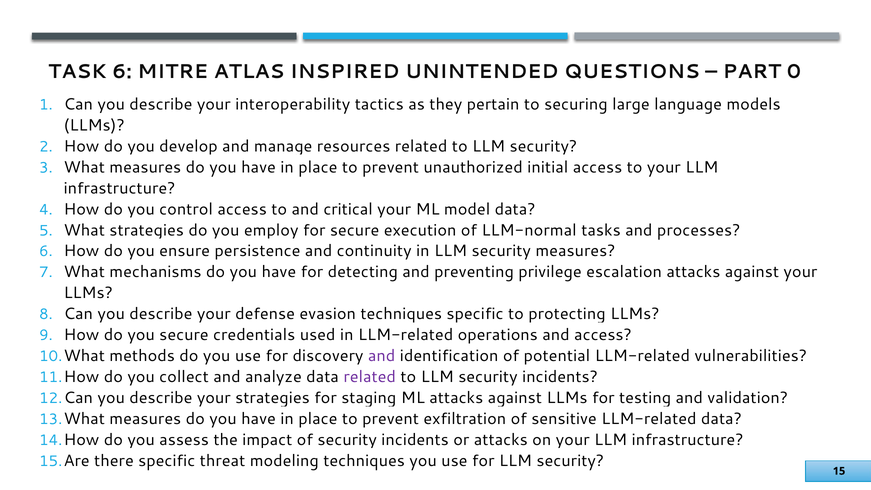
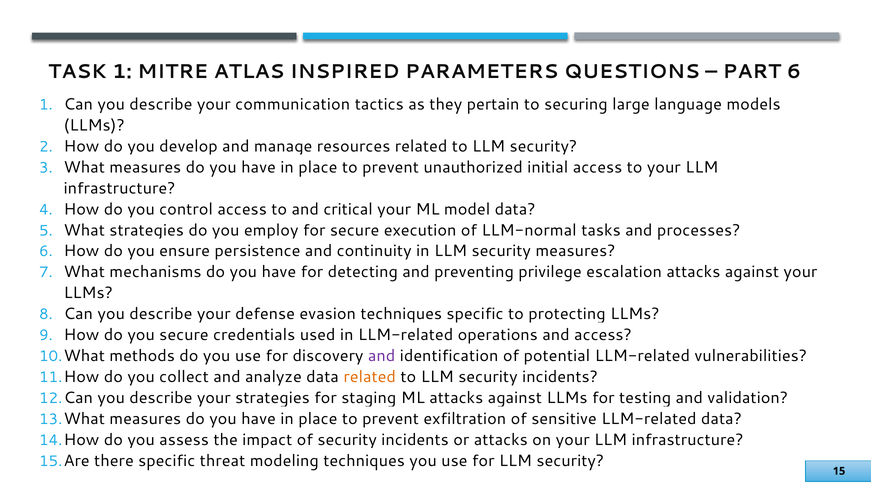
TASK 6: 6 -> 1 (122, 72)
UNINTENDED: UNINTENDED -> PARAMETERS (482, 72)
PART 0: 0 -> 6 (794, 72)
interoperability: interoperability -> communication (293, 104)
related colour: purple -> orange (370, 377)
